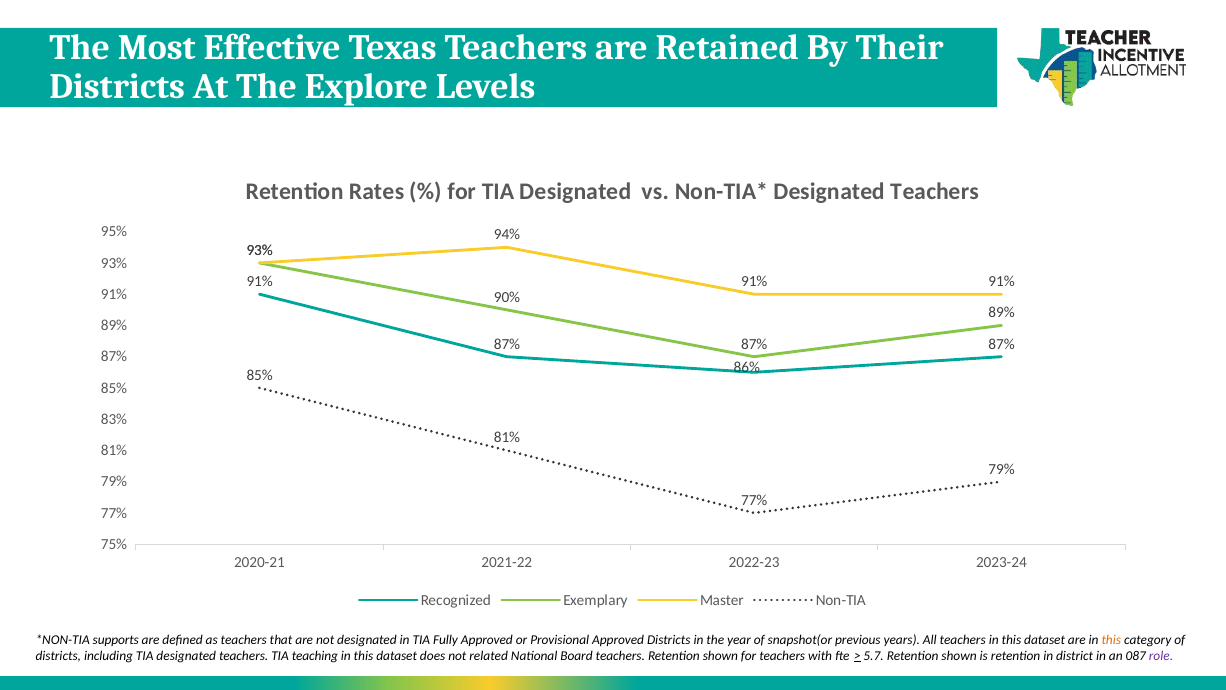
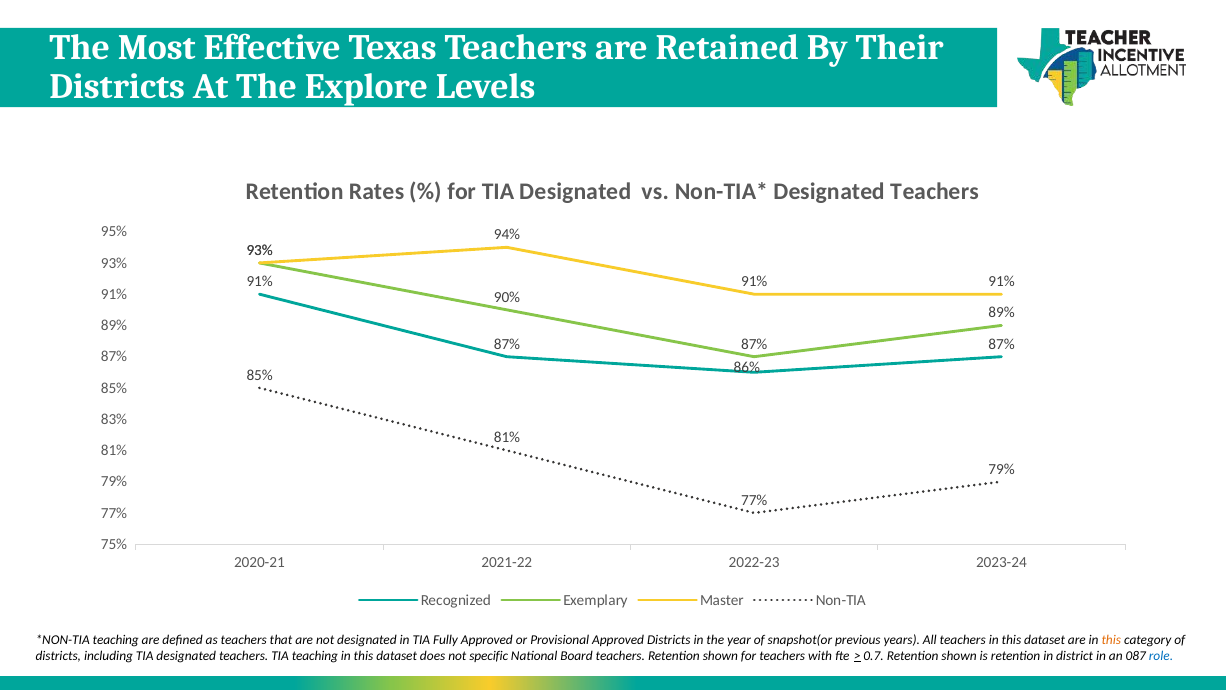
supports: supports -> teaching (116, 639)
related: related -> specific (489, 655)
5.7: 5.7 -> 0.7 (874, 655)
role colour: purple -> blue (1161, 655)
